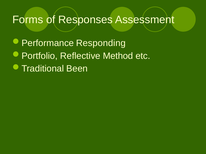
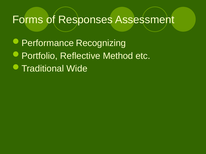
Responding: Responding -> Recognizing (101, 43)
Been: Been -> Wide (77, 69)
